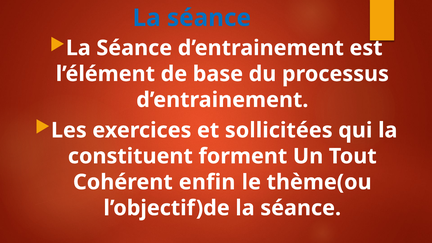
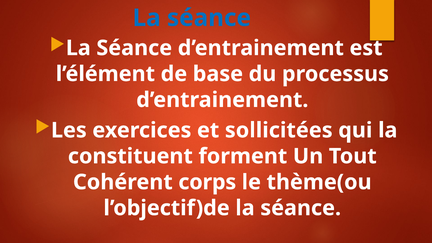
enfin: enfin -> corps (207, 182)
